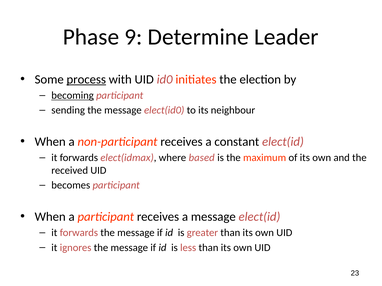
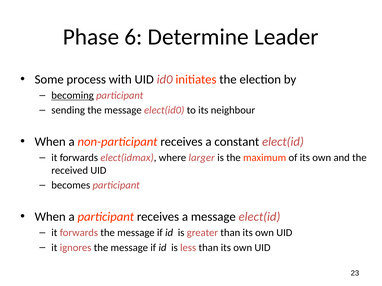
9: 9 -> 6 (133, 37)
process underline: present -> none (86, 80)
based: based -> larger (202, 158)
